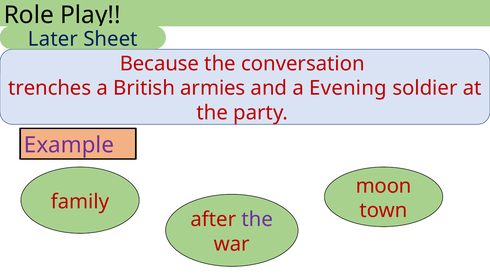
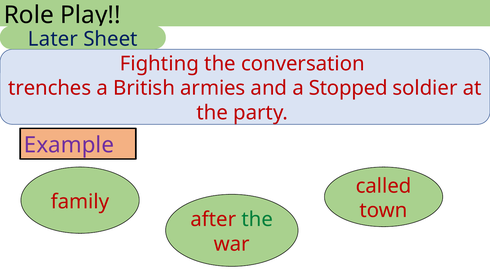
Because: Because -> Fighting (159, 64)
Evening: Evening -> Stopped (348, 88)
moon: moon -> called (384, 186)
the colour: purple -> green (257, 219)
